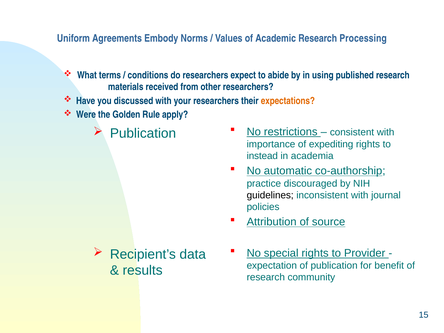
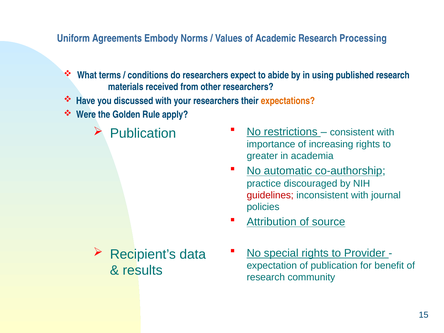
expediting: expediting -> increasing (331, 144)
instead: instead -> greater (262, 156)
guidelines colour: black -> red (270, 195)
